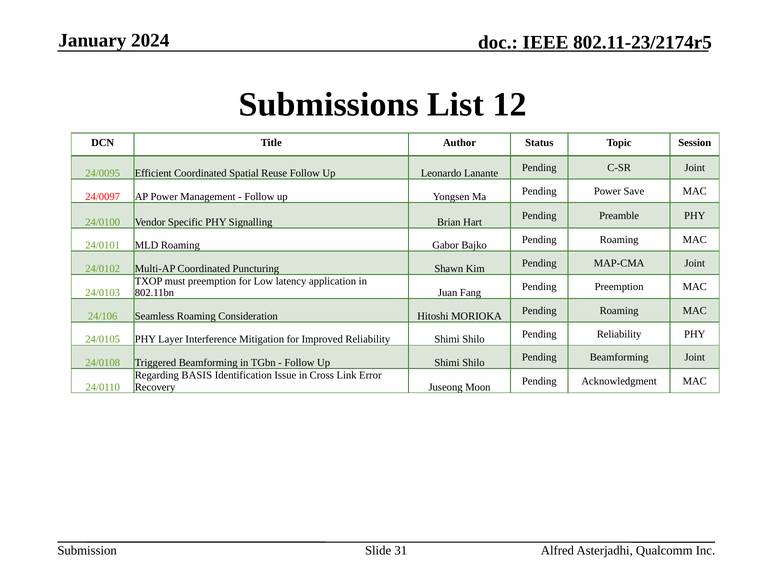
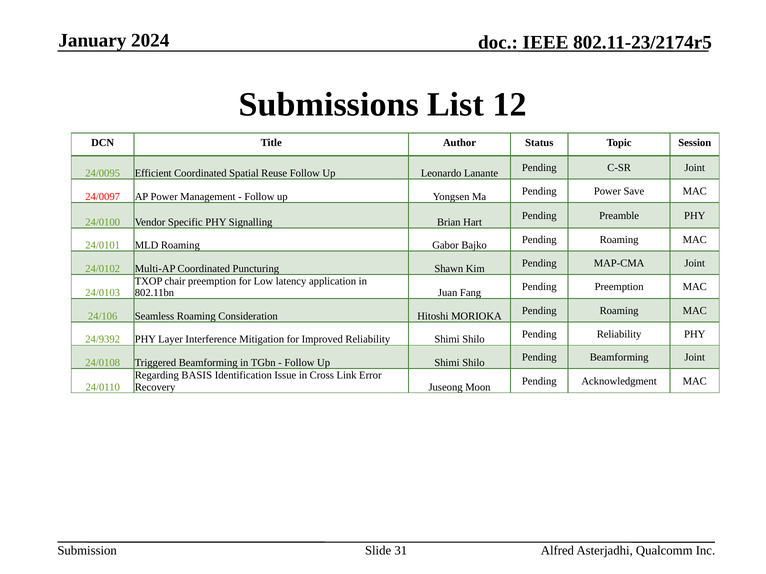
must: must -> chair (175, 281)
24/0105: 24/0105 -> 24/9392 (103, 340)
